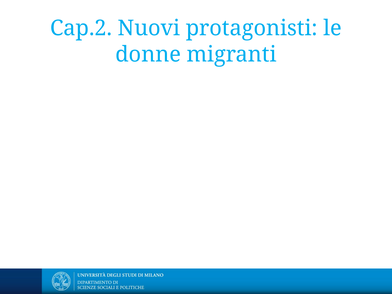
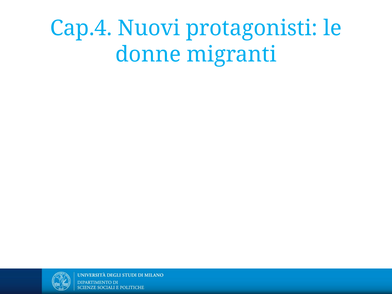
Cap.2: Cap.2 -> Cap.4 (81, 28)
